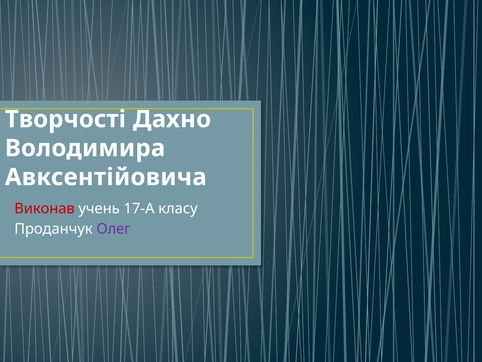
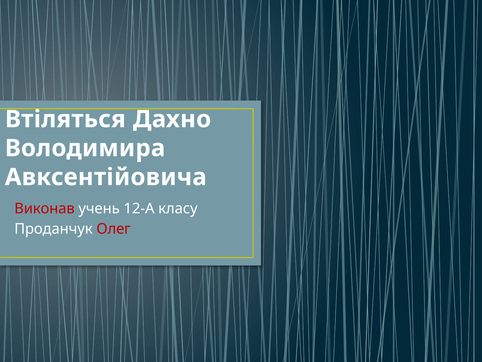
Творчості: Творчості -> Втіляться (65, 119)
17-А: 17-А -> 12-А (139, 208)
Олег colour: purple -> red (114, 229)
